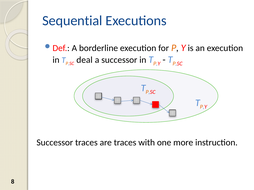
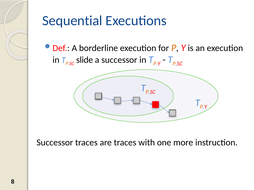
deal: deal -> slide (85, 60)
